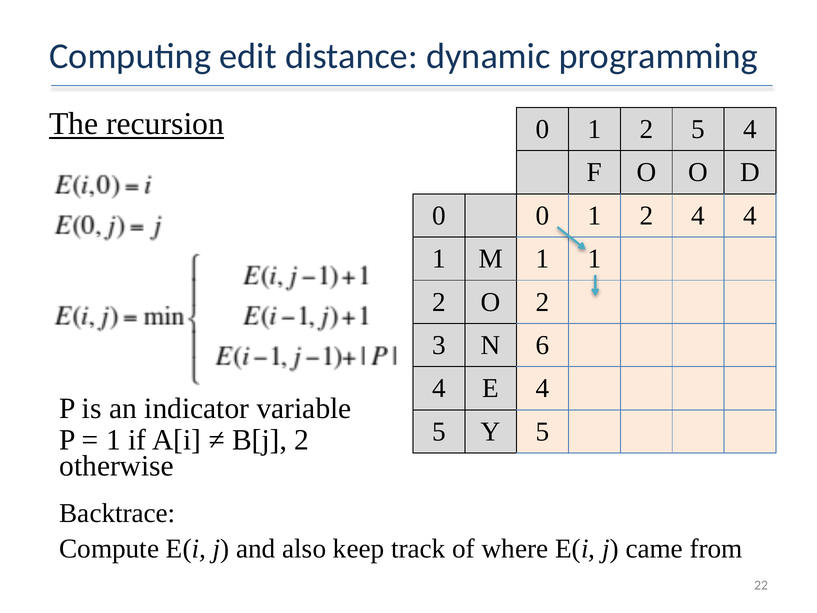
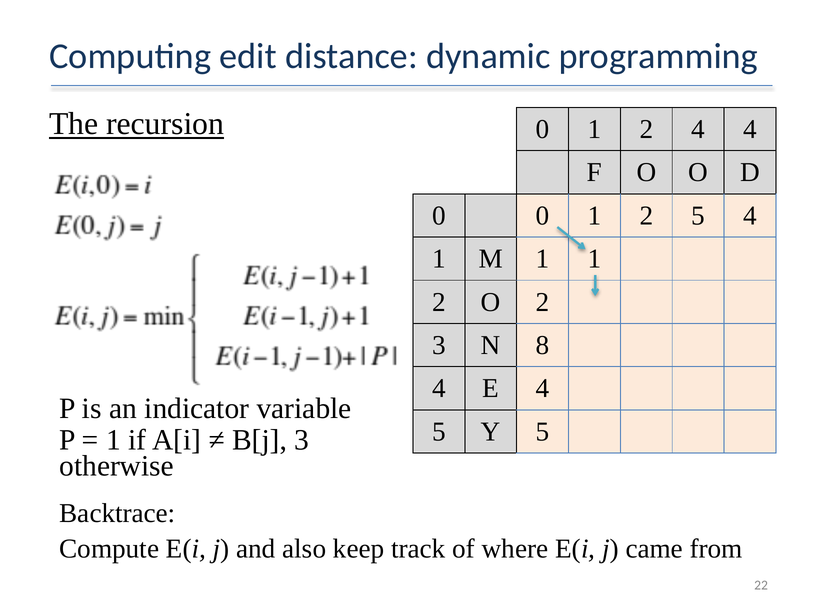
2 5: 5 -> 4 (698, 129)
2 4: 4 -> 5 (698, 216)
6: 6 -> 8 (543, 345)
B[j 2: 2 -> 3 (302, 440)
